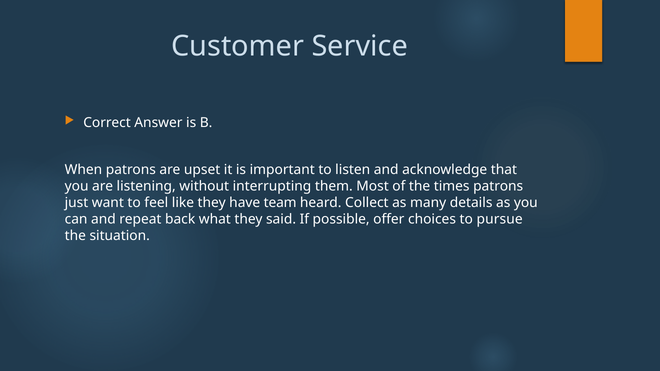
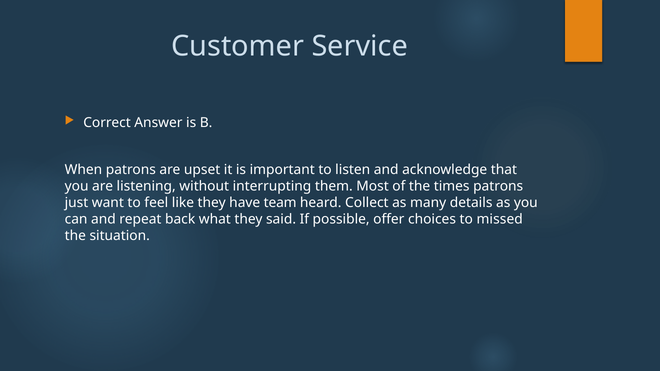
pursue: pursue -> missed (500, 219)
